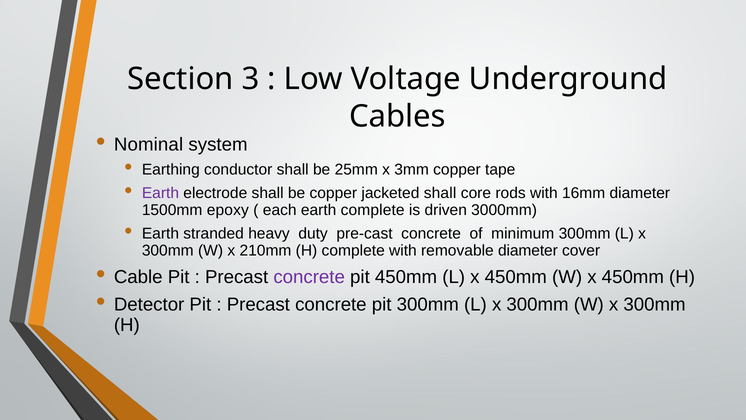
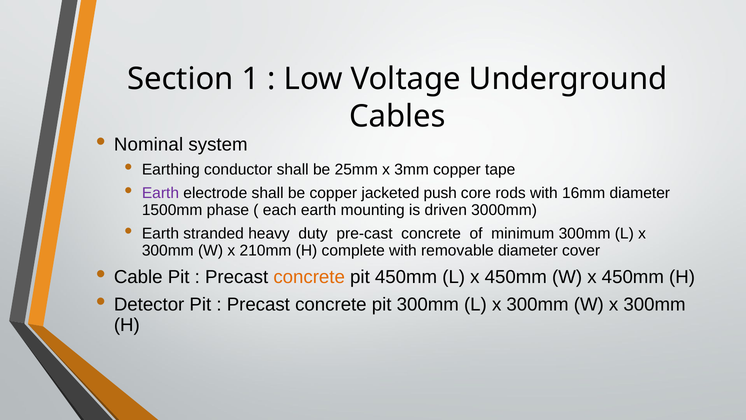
3: 3 -> 1 (251, 79)
jacketed shall: shall -> push (440, 193)
epoxy: epoxy -> phase (228, 210)
earth complete: complete -> mounting (373, 210)
concrete colour: purple -> orange (309, 277)
